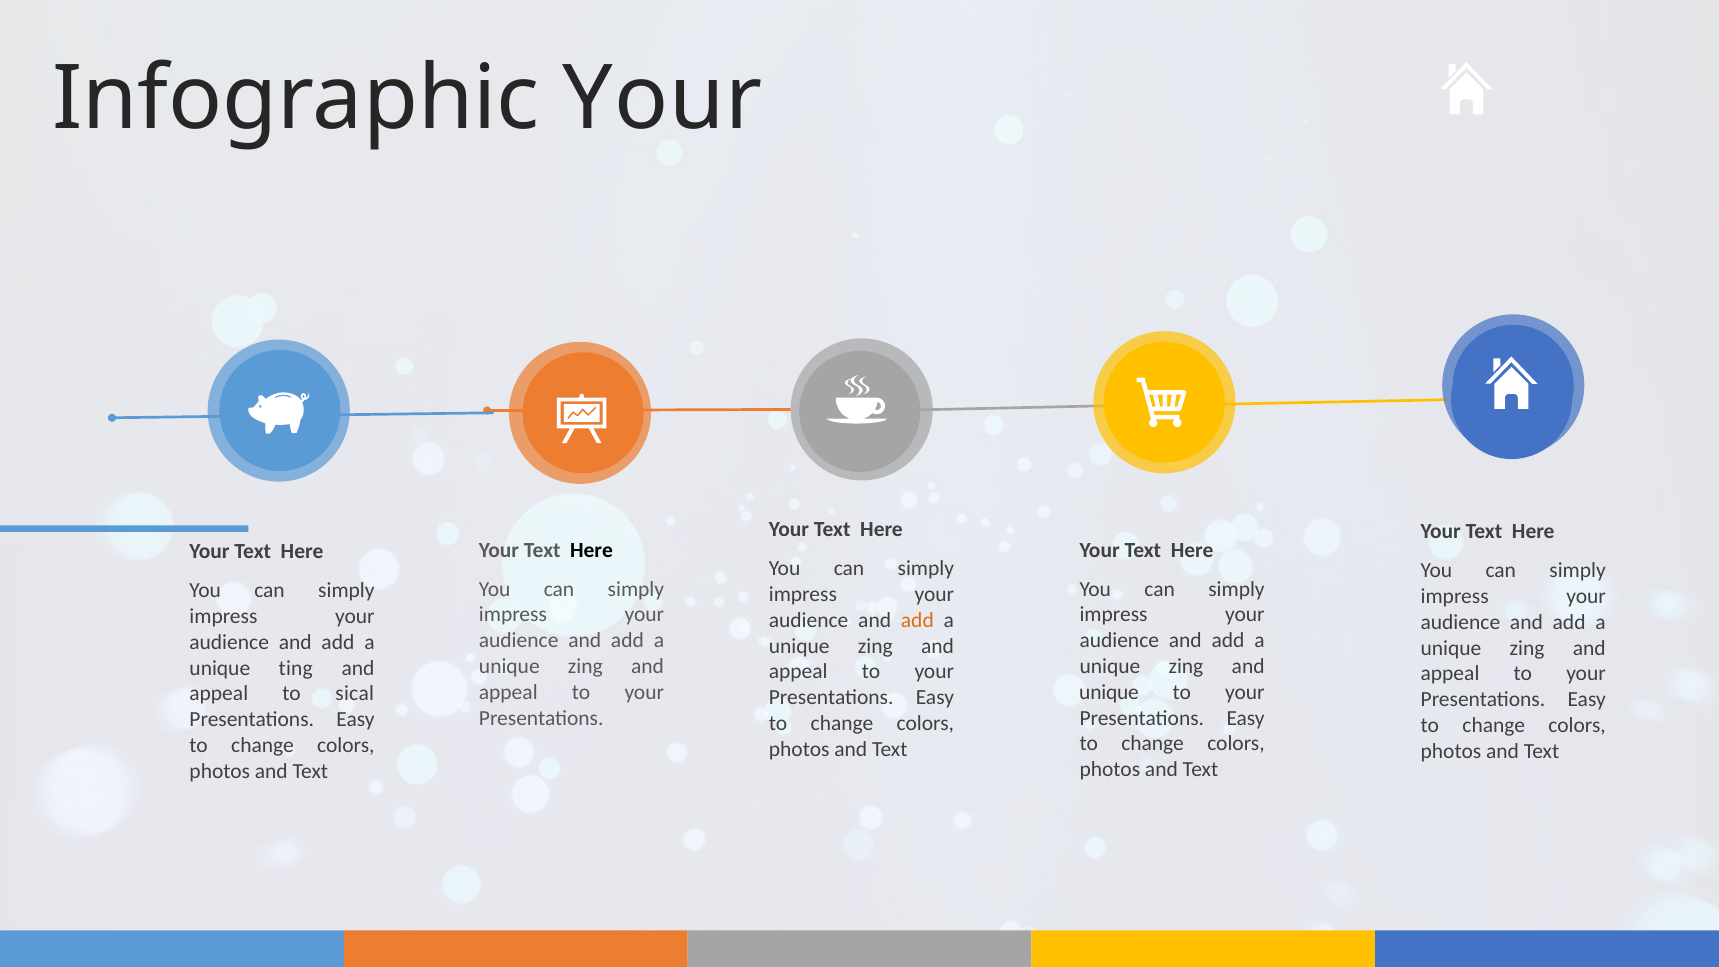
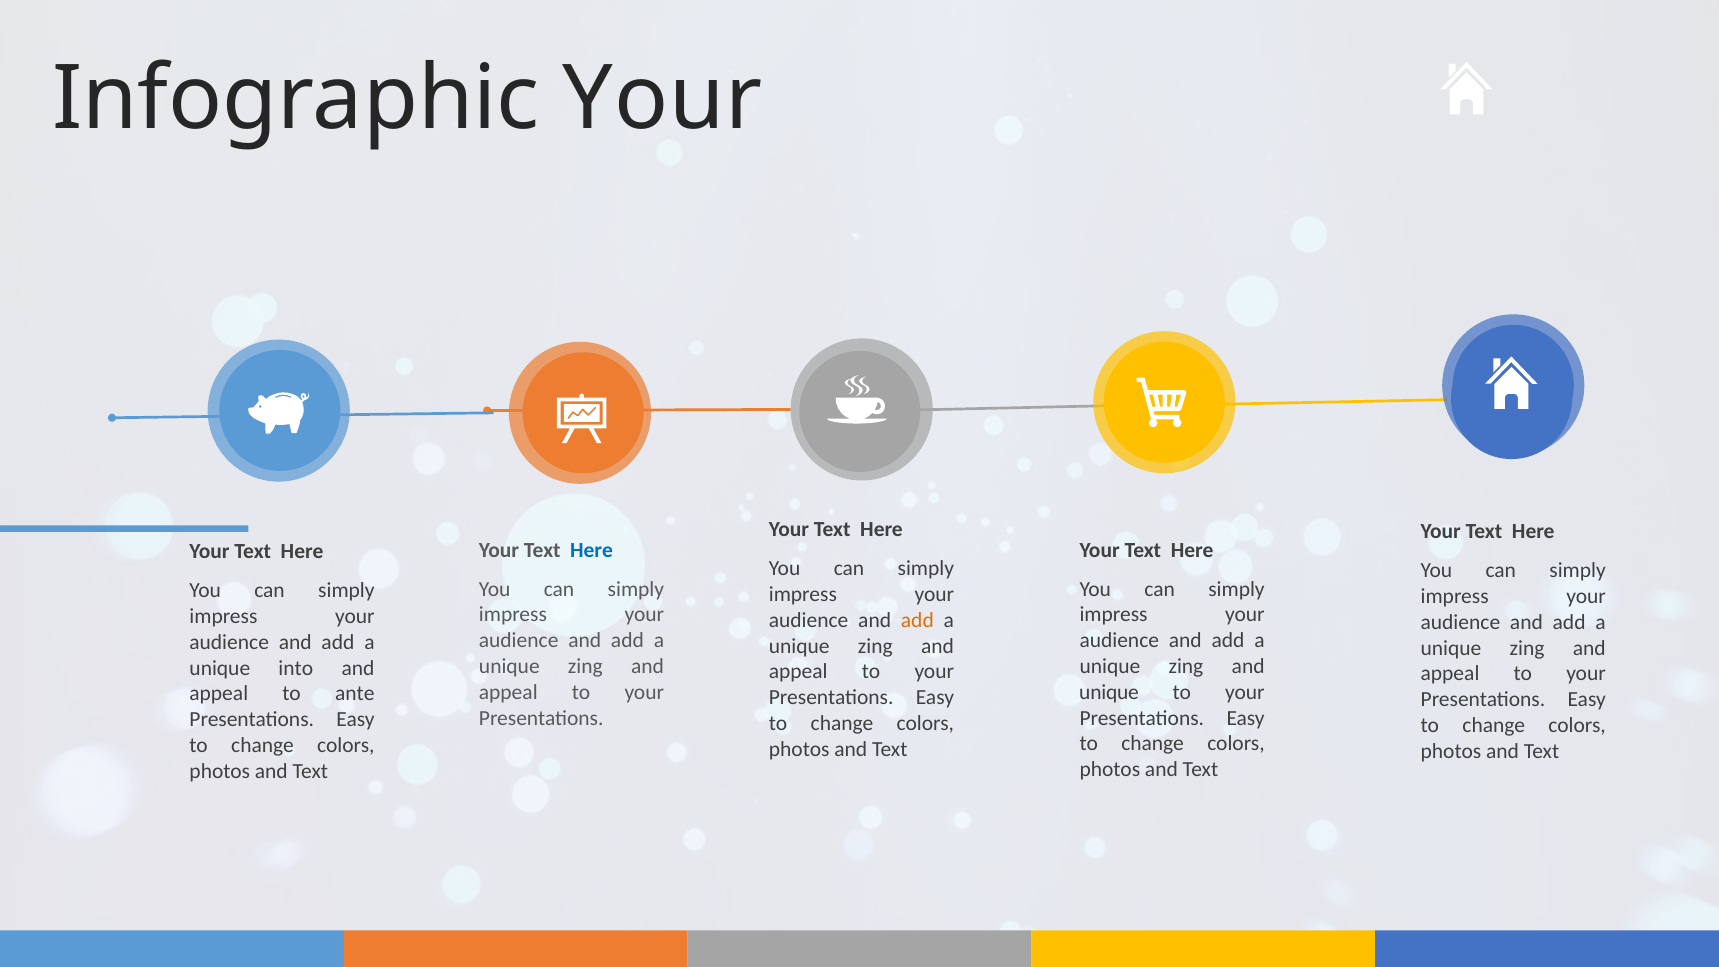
Here colour: black -> blue (592, 550)
ting: ting -> into (296, 668)
sical: sical -> ante (355, 694)
